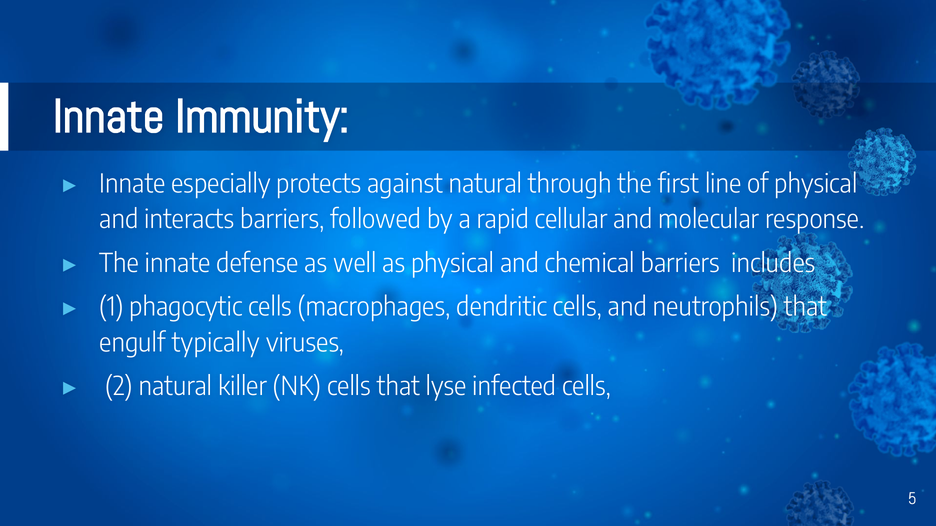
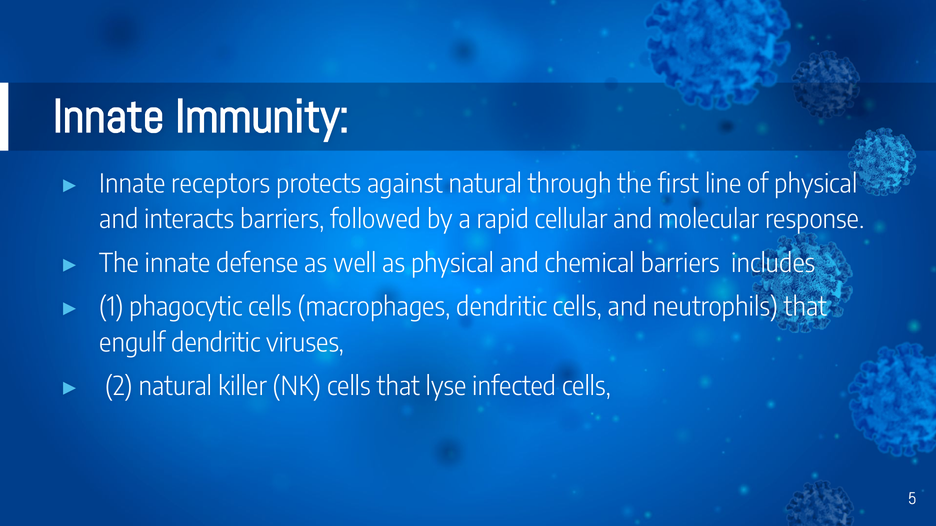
especially: especially -> receptors (221, 184)
engulf typically: typically -> dendritic (216, 343)
